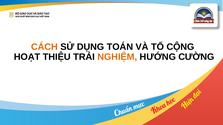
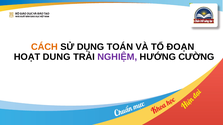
CỘNG: CỘNG -> ĐOẠN (180, 47)
THIỆU: THIỆU -> DUNG (57, 57)
NGHIỆM colour: orange -> purple (117, 57)
